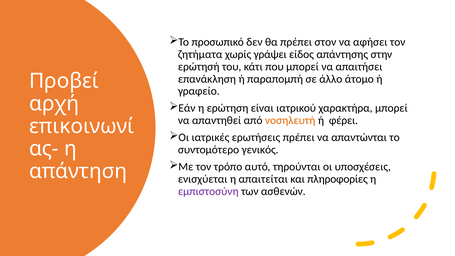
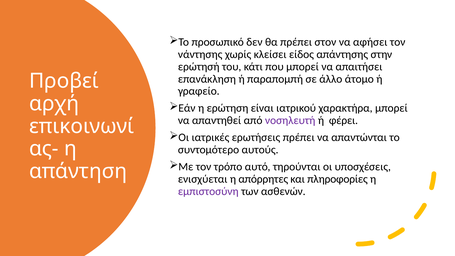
ζητήματα: ζητήματα -> νάντησης (200, 54)
γράψει: γράψει -> κλείσει (270, 54)
νοσηλευτή colour: orange -> purple (290, 120)
γενικός: γενικός -> αυτούς (260, 150)
απαιτείται: απαιτείται -> απόρρητες (263, 179)
